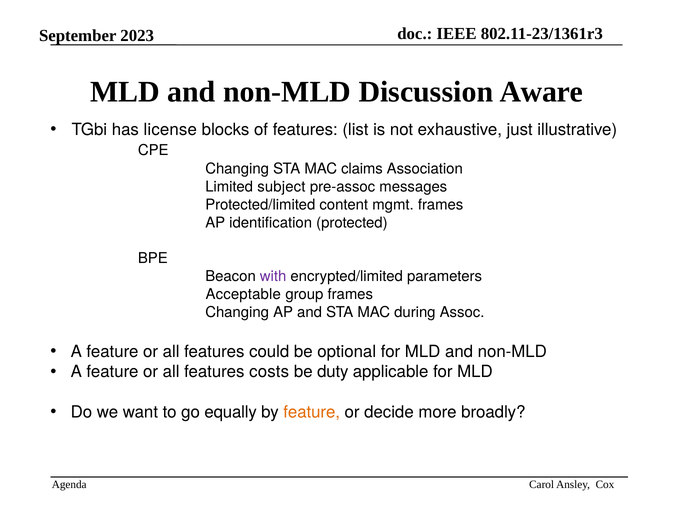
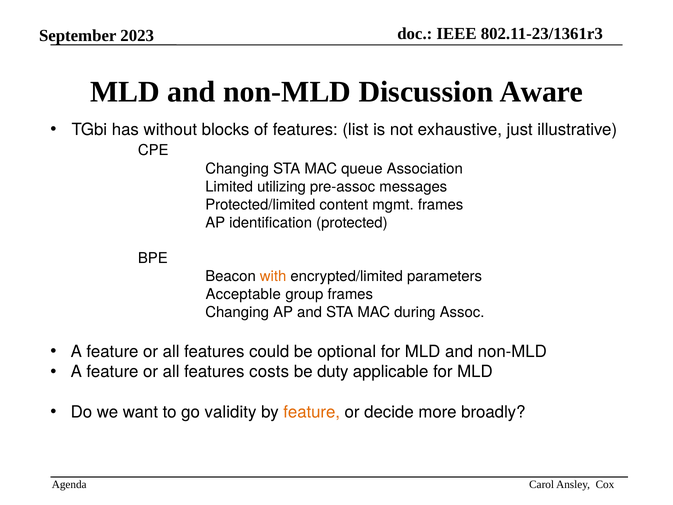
license: license -> without (170, 130)
claims: claims -> queue (362, 169)
subject: subject -> utilizing (282, 187)
with colour: purple -> orange (273, 276)
equally: equally -> validity (231, 412)
